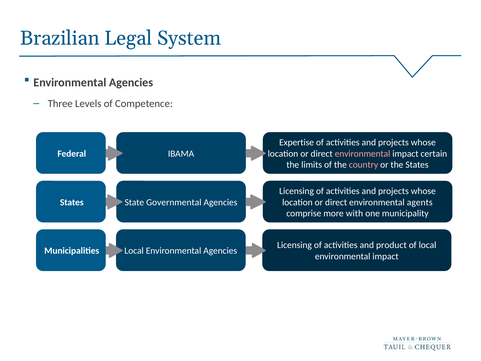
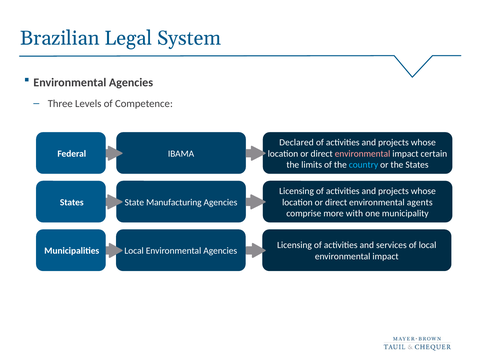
Expertise: Expertise -> Declared (297, 142)
country colour: pink -> light blue (364, 165)
Governmental: Governmental -> Manufacturing (174, 202)
product: product -> services (391, 245)
